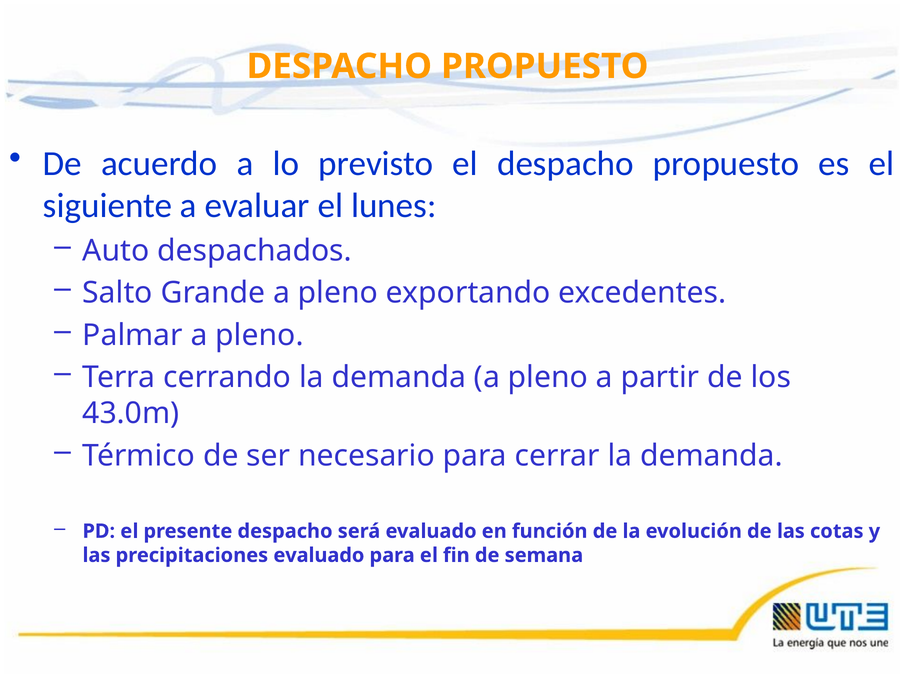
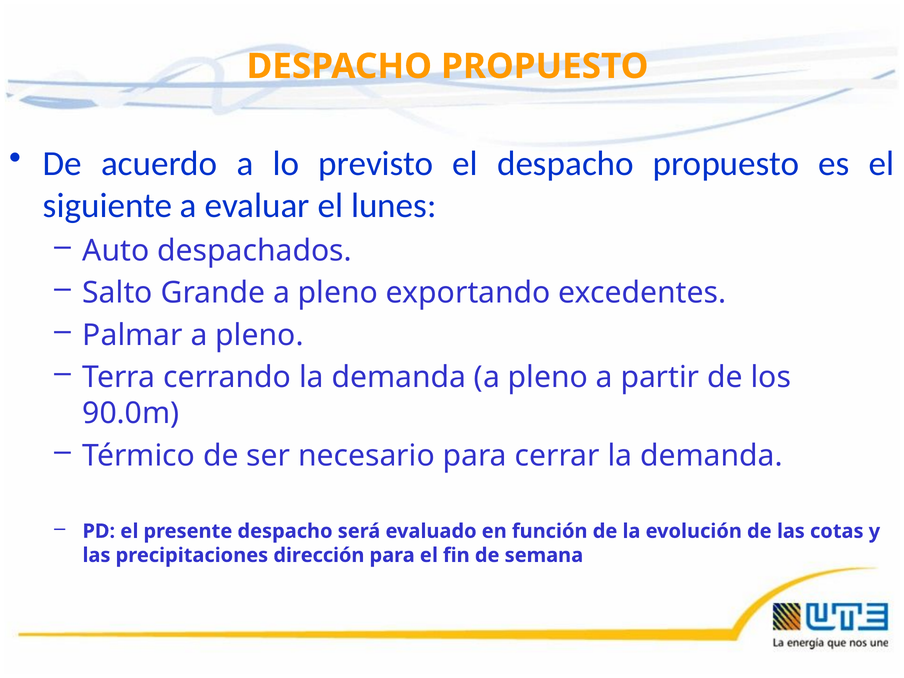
43.0m: 43.0m -> 90.0m (131, 413)
precipitaciones evaluado: evaluado -> dirección (319, 555)
